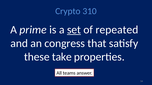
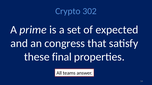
310: 310 -> 302 (90, 11)
set underline: present -> none (74, 30)
repeated: repeated -> expected (117, 30)
take: take -> final (62, 57)
